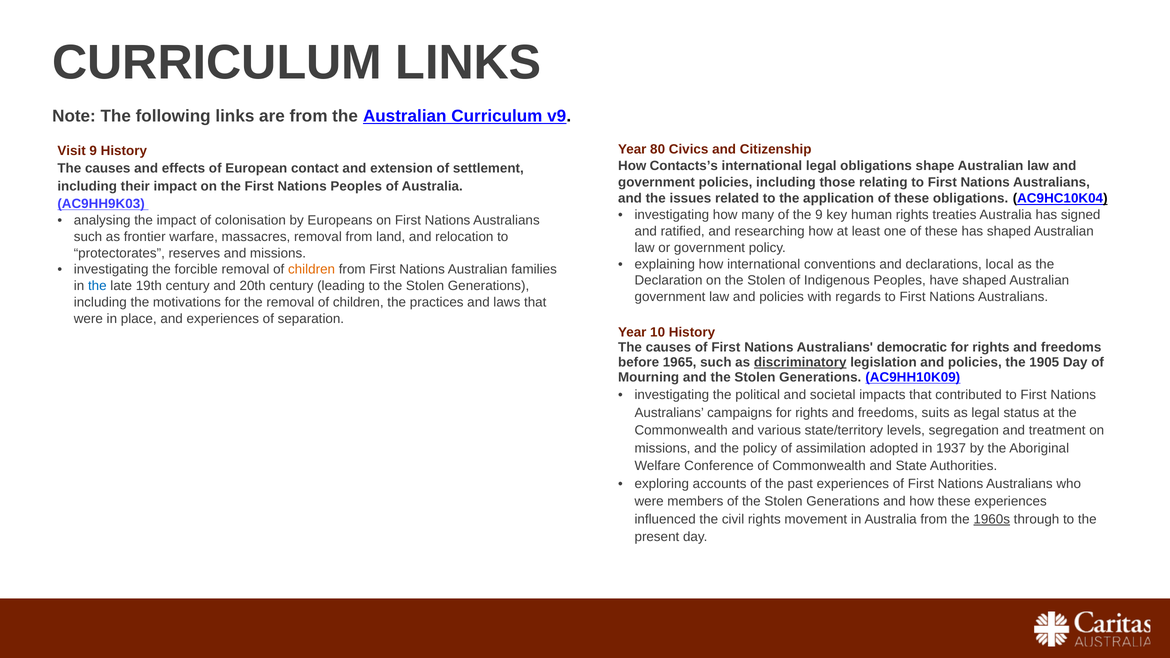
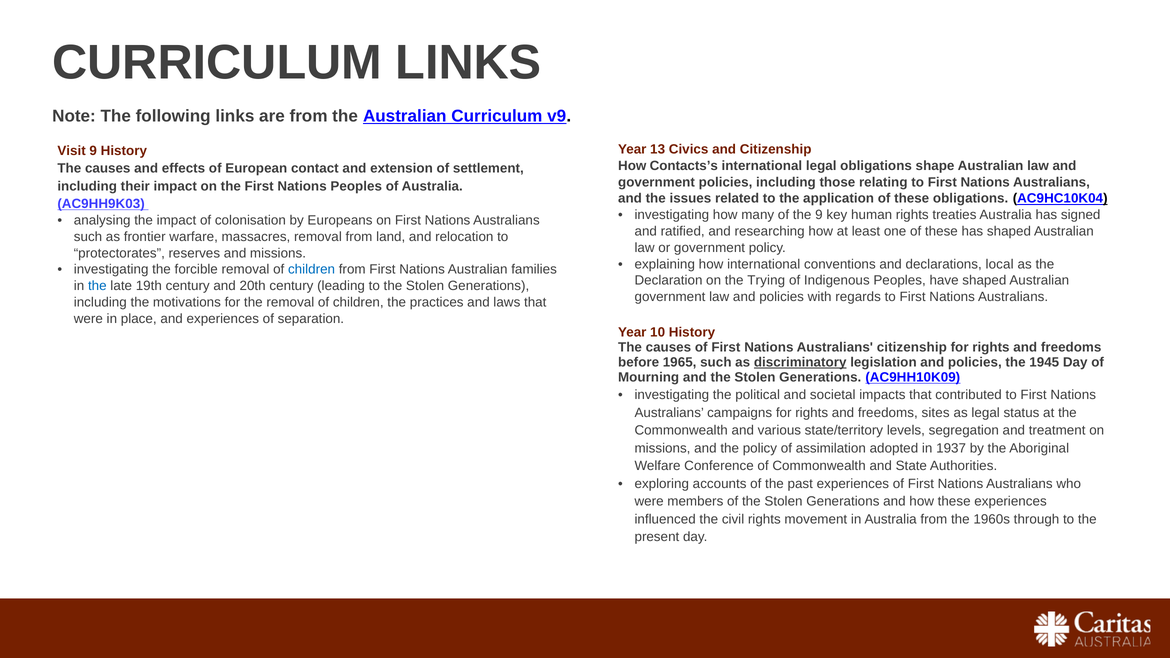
80: 80 -> 13 (658, 149)
children colour: orange -> blue (312, 270)
on the Stolen: Stolen -> Trying (766, 281)
Australians democratic: democratic -> citizenship (912, 347)
1905: 1905 -> 1945 (1044, 362)
suits: suits -> sites (936, 413)
1960s underline: present -> none (992, 519)
